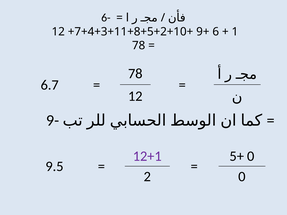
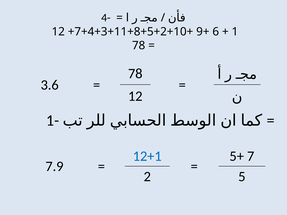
6-: 6- -> 4- (106, 18)
6.7: 6.7 -> 3.6 (50, 85)
9-: 9- -> 1- (53, 121)
12+1 colour: purple -> blue (147, 156)
5+ 0: 0 -> 7 (251, 156)
9.5: 9.5 -> 7.9 (55, 167)
2 0: 0 -> 5 (242, 177)
